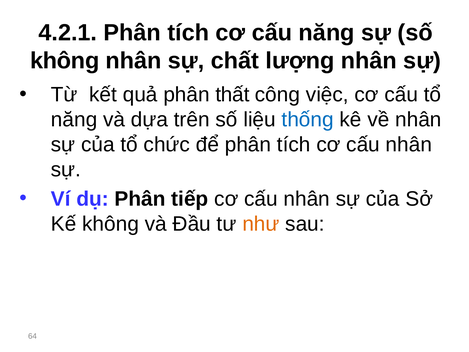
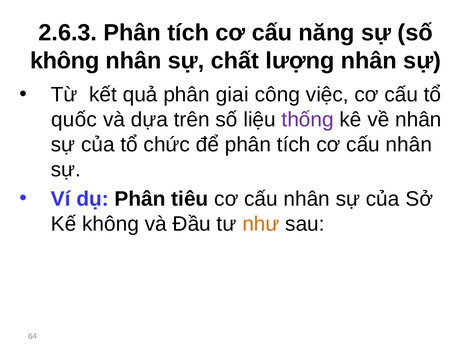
4.2.1: 4.2.1 -> 2.6.3 (68, 33)
thất: thất -> giai (232, 94)
năng: năng -> quốc (74, 119)
thống colour: blue -> purple (308, 119)
tiếp: tiếp -> tiêu (190, 199)
